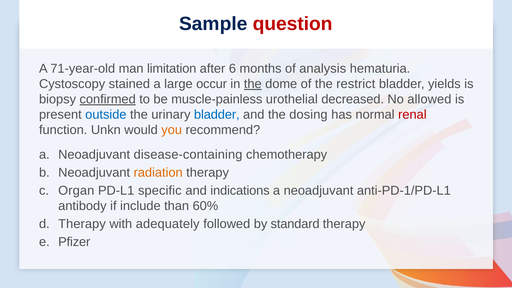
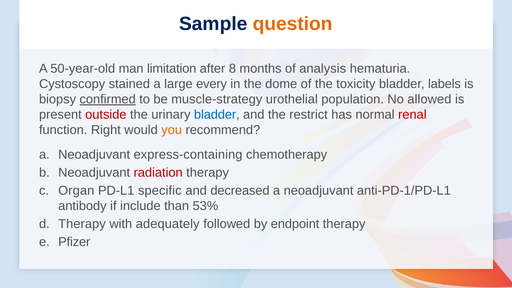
question colour: red -> orange (293, 24)
71-year-old: 71-year-old -> 50-year-old (83, 69)
6: 6 -> 8 (232, 69)
occur: occur -> every (212, 84)
the underline: present -> none (253, 84)
restrict: restrict -> toxicity (356, 84)
yields: yields -> labels (444, 84)
muscle-painless: muscle-painless -> muscle-strategy (217, 99)
decreased: decreased -> population (353, 99)
outside colour: blue -> red (106, 115)
dosing: dosing -> restrict (309, 115)
Unkn: Unkn -> Right (106, 130)
disease-containing: disease-containing -> express-containing (188, 154)
radiation colour: orange -> red (158, 172)
indications: indications -> decreased (240, 191)
60%: 60% -> 53% (205, 206)
standard: standard -> endpoint (295, 224)
